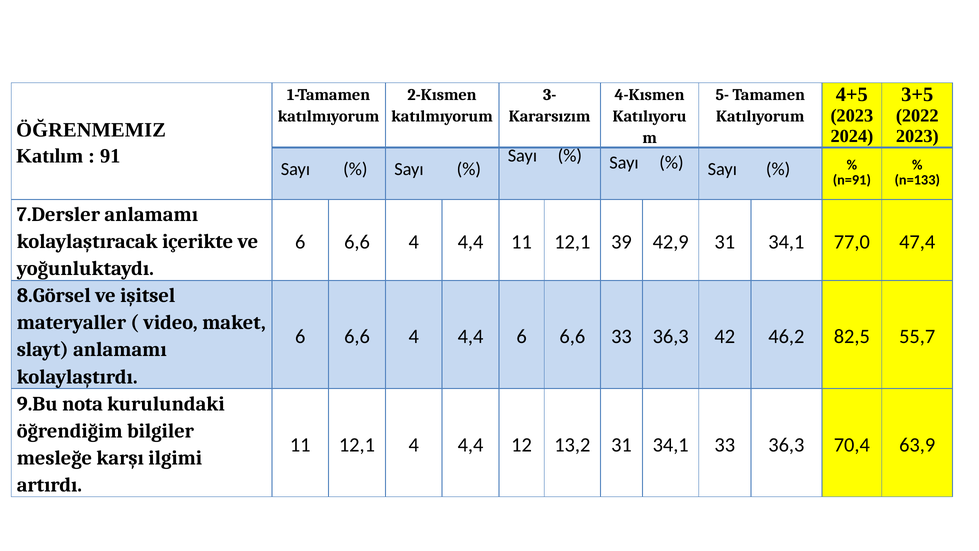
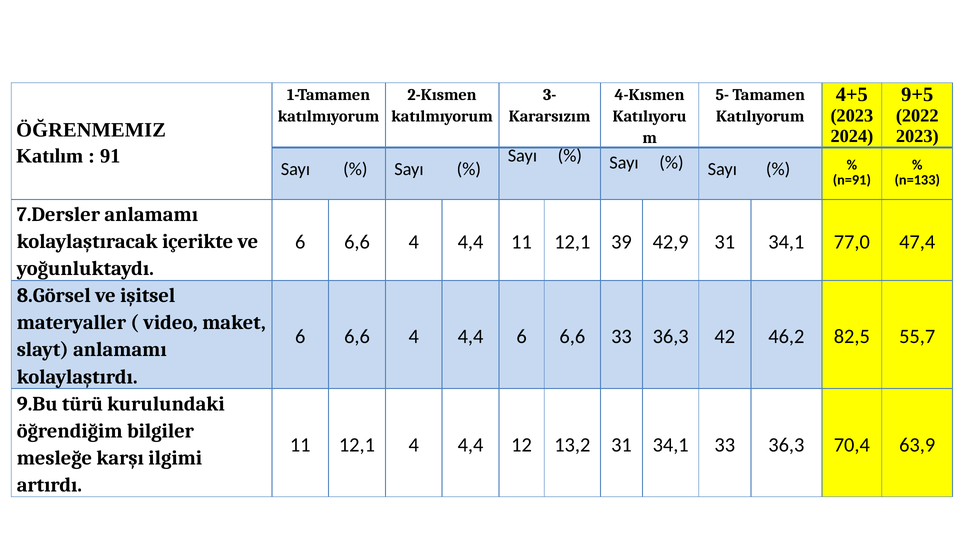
3+5: 3+5 -> 9+5 (917, 94)
nota: nota -> türü (83, 404)
